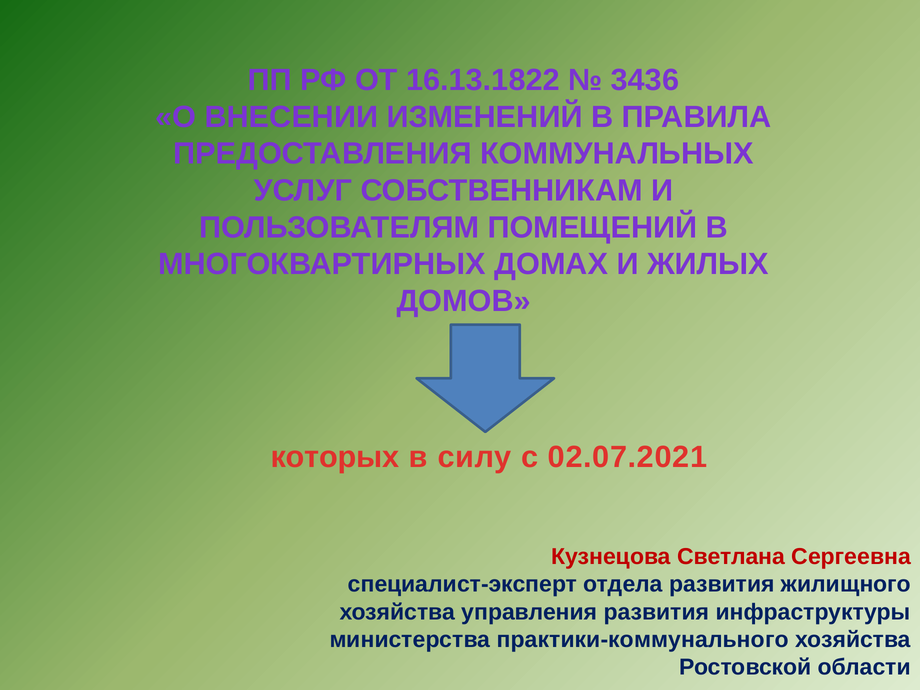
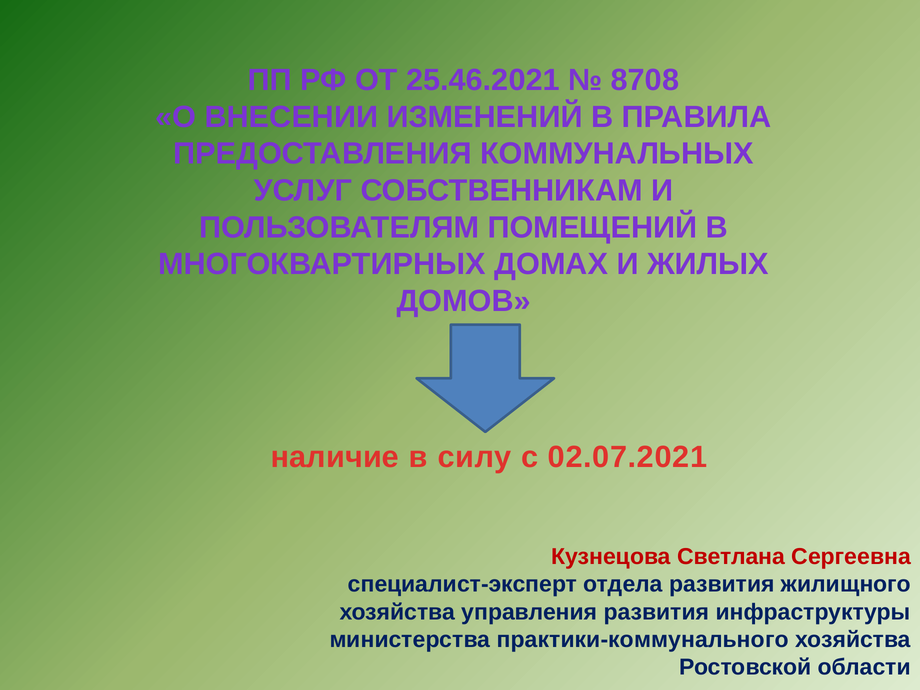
16.13.1822: 16.13.1822 -> 25.46.2021 (483, 80)
3436: 3436 -> 8708 (645, 80)
которых: которых -> наличие (335, 457)
